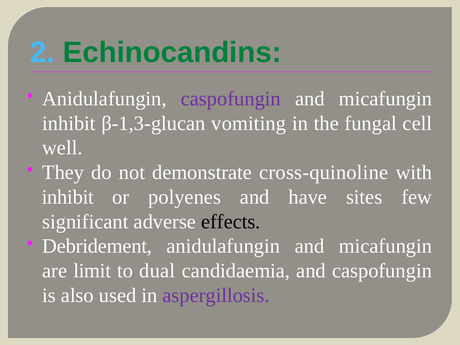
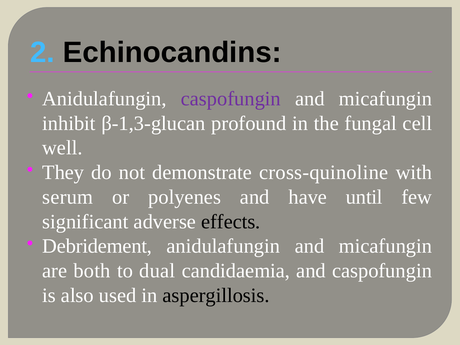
Echinocandins colour: green -> black (172, 52)
vomiting: vomiting -> profound (249, 123)
inhibit: inhibit -> serum (68, 197)
sites: sites -> until (364, 197)
limit: limit -> both (92, 271)
aspergillosis colour: purple -> black (216, 295)
